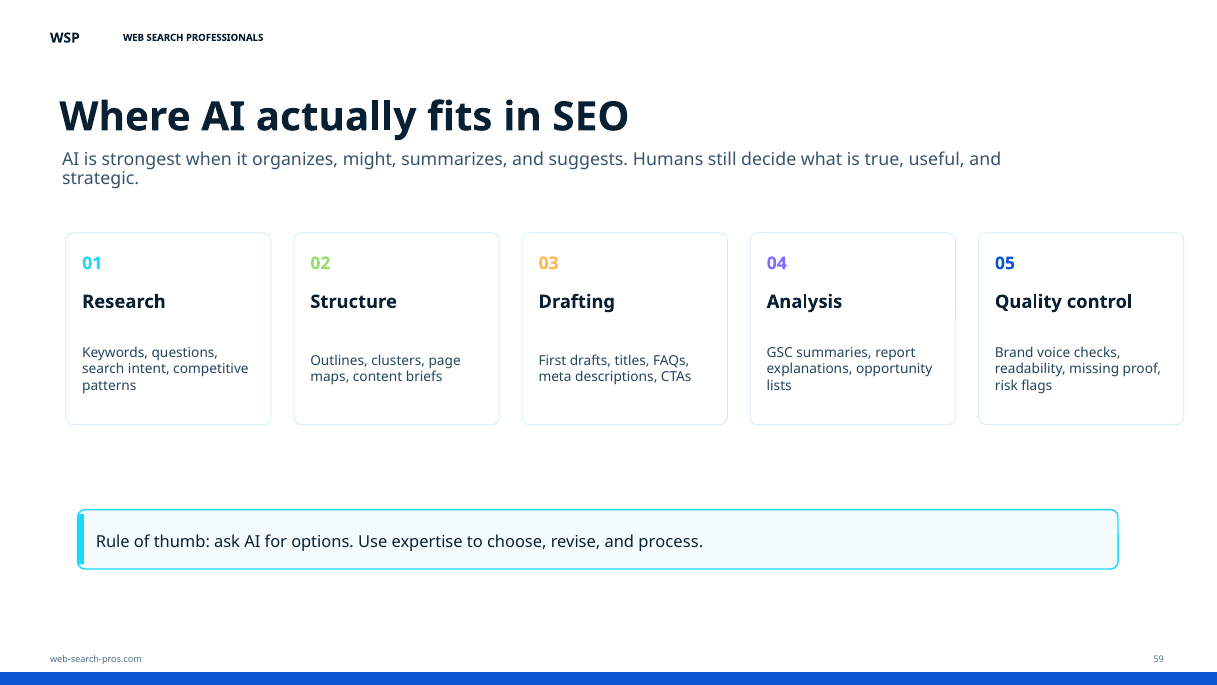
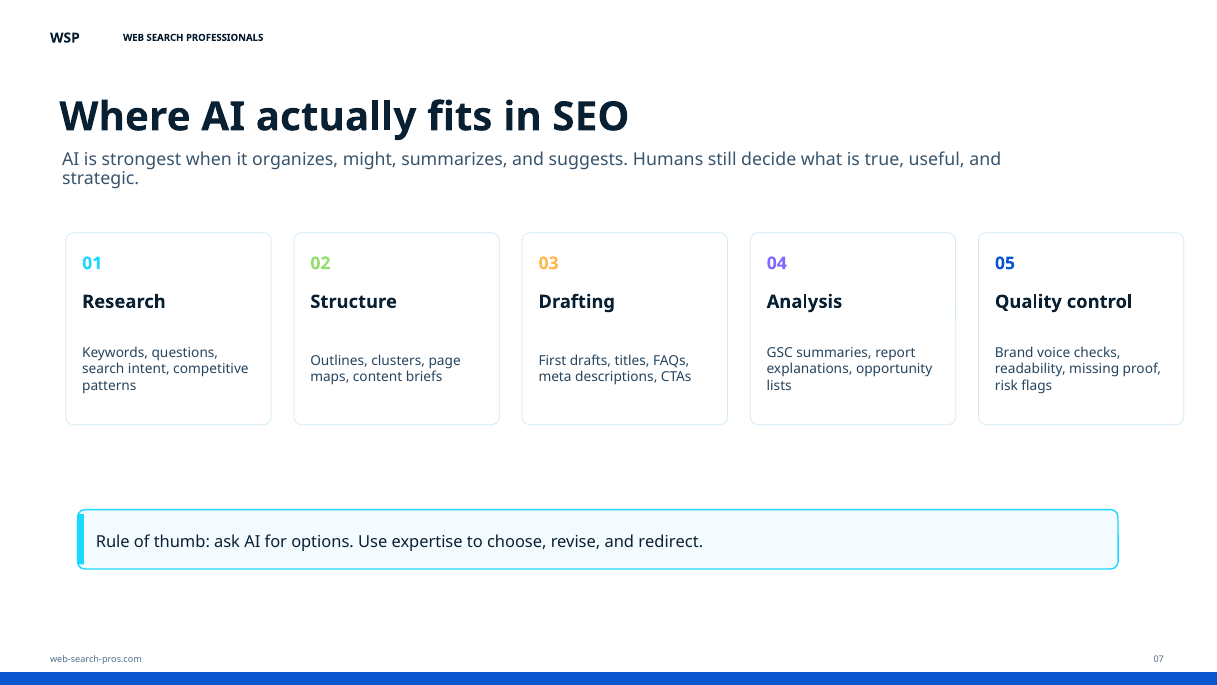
process: process -> redirect (671, 541)
59: 59 -> 07 (1159, 659)
